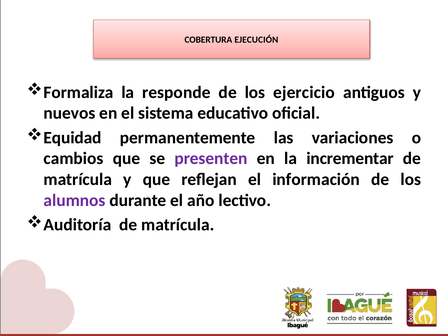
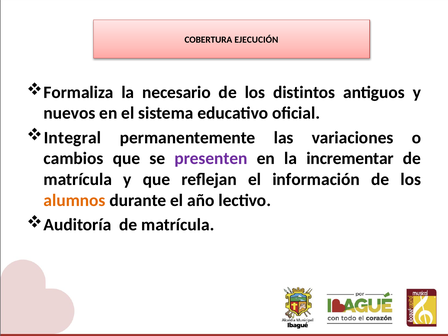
responde: responde -> necesario (177, 92)
ejercicio: ejercicio -> distintos (304, 92)
Equidad: Equidad -> Integral (73, 138)
alumnos colour: purple -> orange (75, 200)
